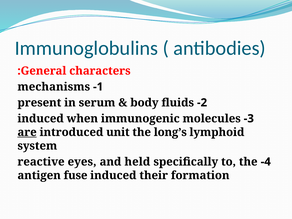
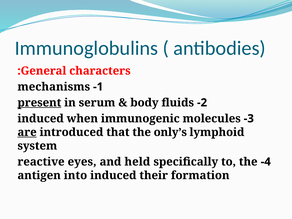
present underline: none -> present (39, 103)
unit: unit -> that (118, 132)
long’s: long’s -> only’s (170, 132)
fuse: fuse -> into (75, 175)
